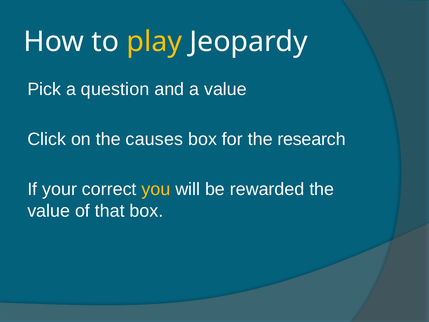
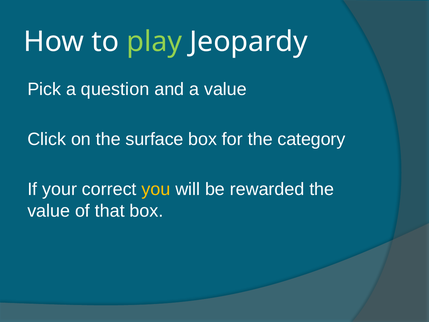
play colour: yellow -> light green (154, 42)
causes: causes -> surface (155, 139)
research: research -> category (311, 139)
